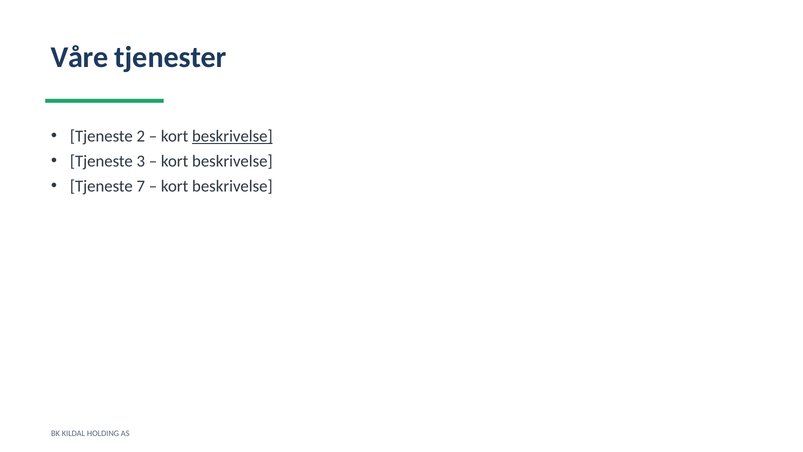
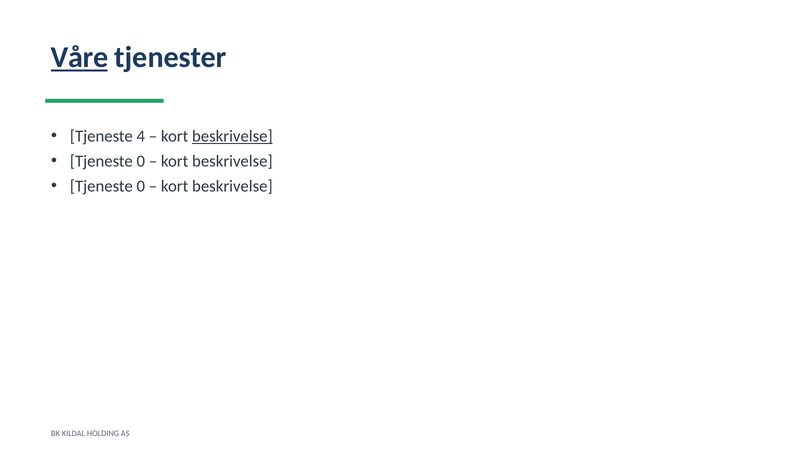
Våre underline: none -> present (79, 57)
2: 2 -> 4 (141, 136)
3: 3 -> 0 (141, 161)
7: 7 -> 0 (141, 186)
